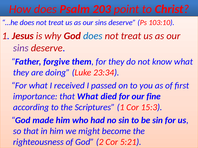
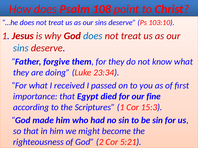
203: 203 -> 108 (102, 9)
sins colour: purple -> blue (21, 48)
that What: What -> Egypt (88, 97)
